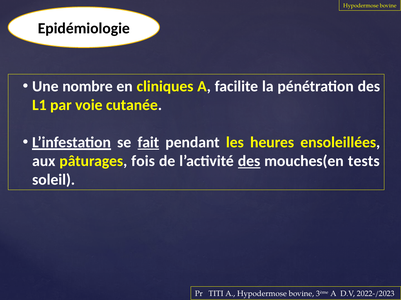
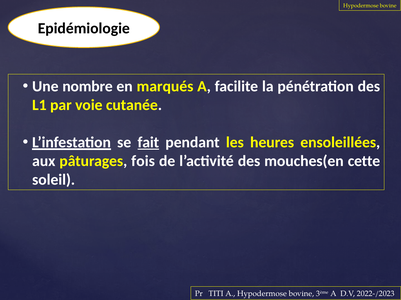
cliniques: cliniques -> marqués (165, 87)
des underline: present -> none (249, 162)
tests: tests -> cette (364, 162)
